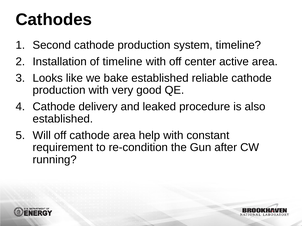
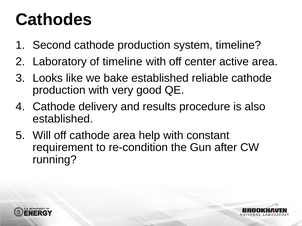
Installation: Installation -> Laboratory (60, 62)
leaked: leaked -> results (159, 107)
